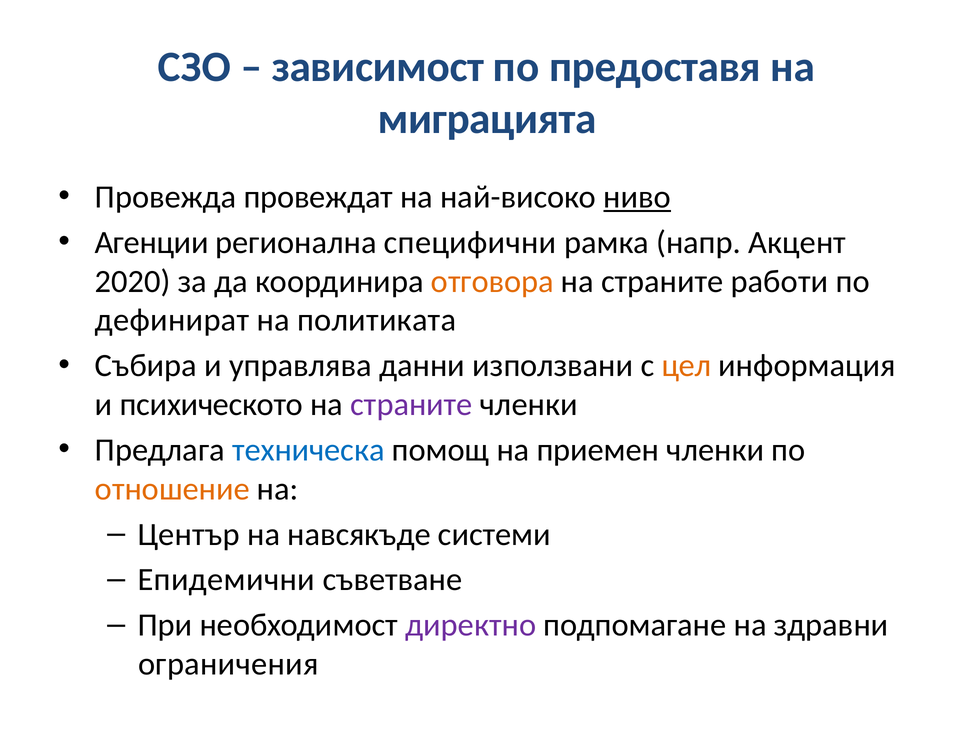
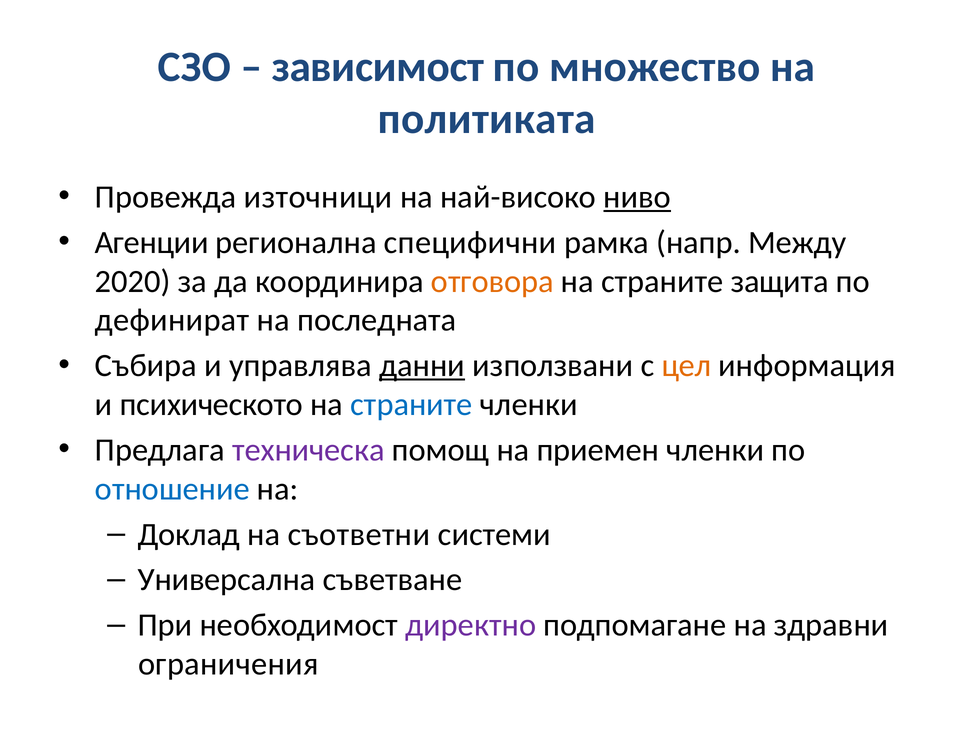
предоставя: предоставя -> множество (655, 67)
миграцията: миграцията -> политиката (487, 119)
провеждат: провеждат -> източници (318, 197)
Акцент: Акцент -> Между (797, 243)
работи: работи -> защита (780, 281)
политиката: политиката -> последната (377, 320)
данни underline: none -> present (422, 366)
страните colour: purple -> blue (411, 405)
техническа colour: blue -> purple (308, 450)
отношение colour: orange -> blue (172, 489)
Център: Център -> Доклад (189, 535)
навсякъде: навсякъде -> съответни (359, 535)
Епидемични: Епидемични -> Универсална (226, 580)
